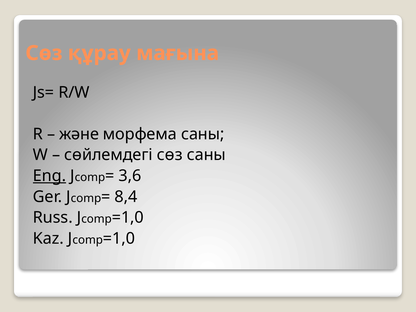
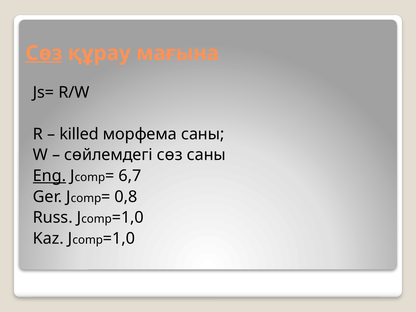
Сөз underline: none -> present (44, 53)
және: және -> killed (79, 134)
3,6: 3,6 -> 6,7 (130, 176)
8,4: 8,4 -> 0,8 (126, 197)
